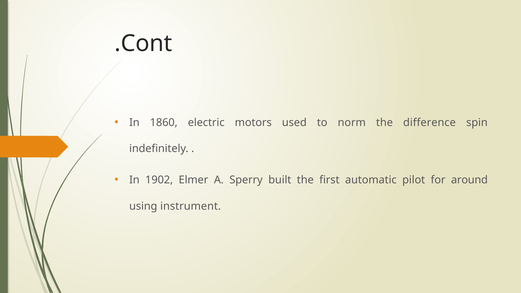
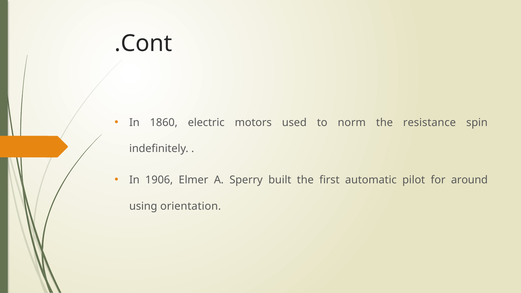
difference: difference -> resistance (429, 123)
1902: 1902 -> 1906 (159, 180)
instrument: instrument -> orientation (191, 206)
